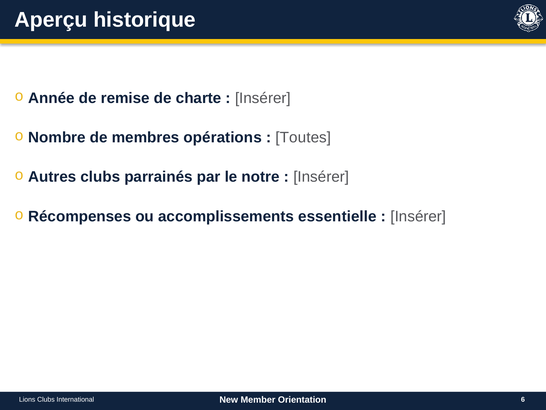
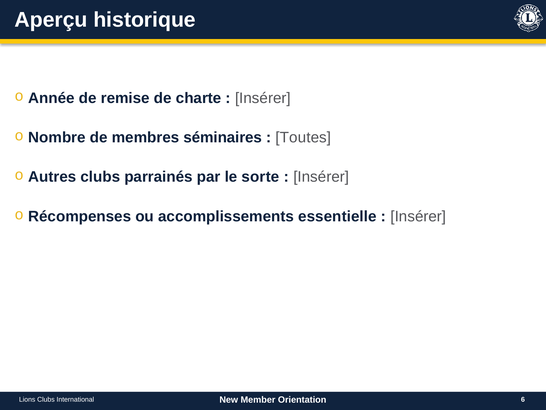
opérations: opérations -> séminaires (223, 137)
notre: notre -> sorte (261, 177)
